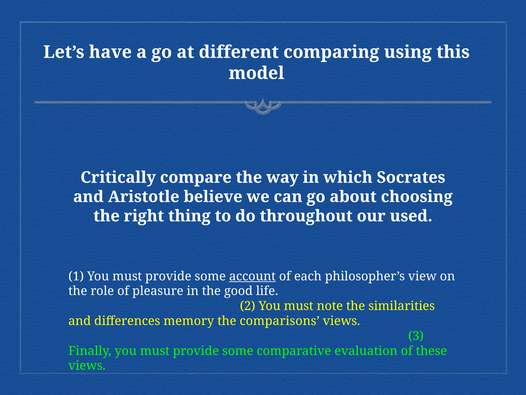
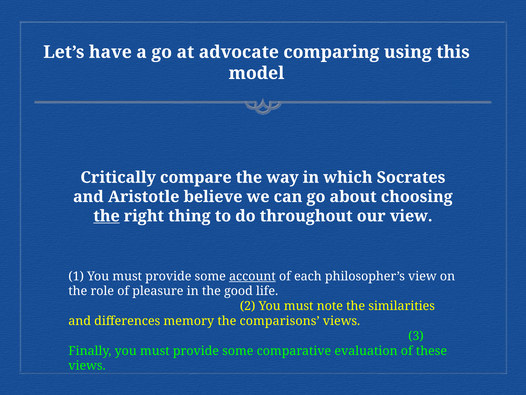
different: different -> advocate (239, 52)
the underline: none -> present (107, 216)
our used: used -> view (411, 216)
